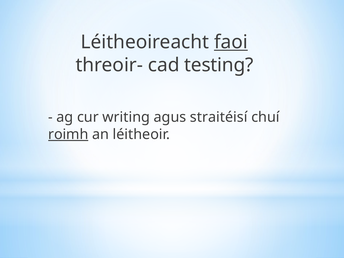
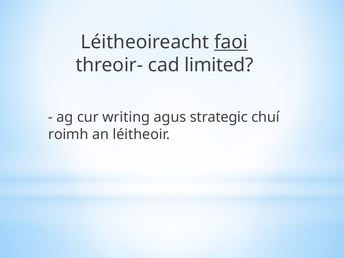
testing: testing -> limited (219, 65)
straitéisí: straitéisí -> strategic (219, 117)
roimh underline: present -> none (68, 134)
